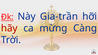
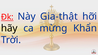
Gia-trần: Gia-trần -> Gia-thật (59, 16)
hãy colour: red -> black (9, 28)
Càng: Càng -> Khẩn (85, 28)
